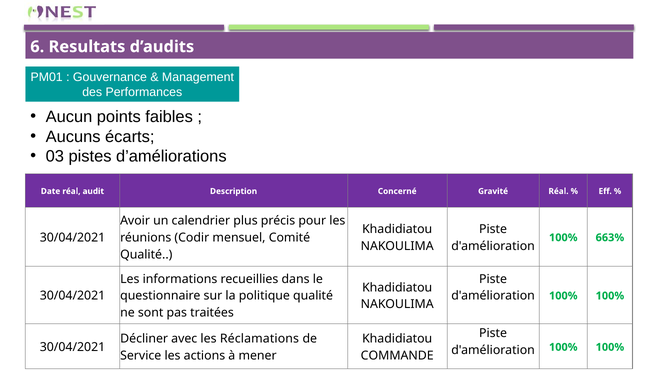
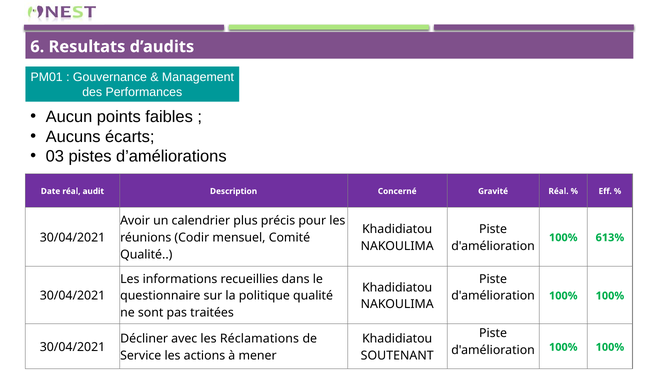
663%: 663% -> 613% (610, 238)
COMMANDE: COMMANDE -> SOUTENANT (397, 356)
